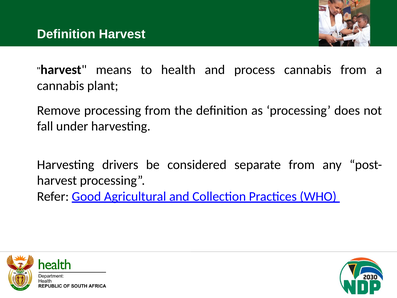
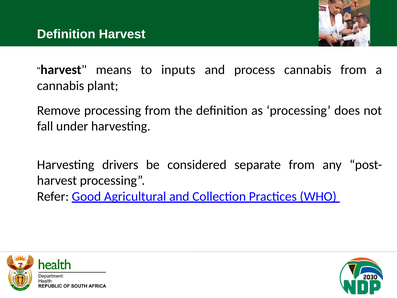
health: health -> inputs (178, 70)
